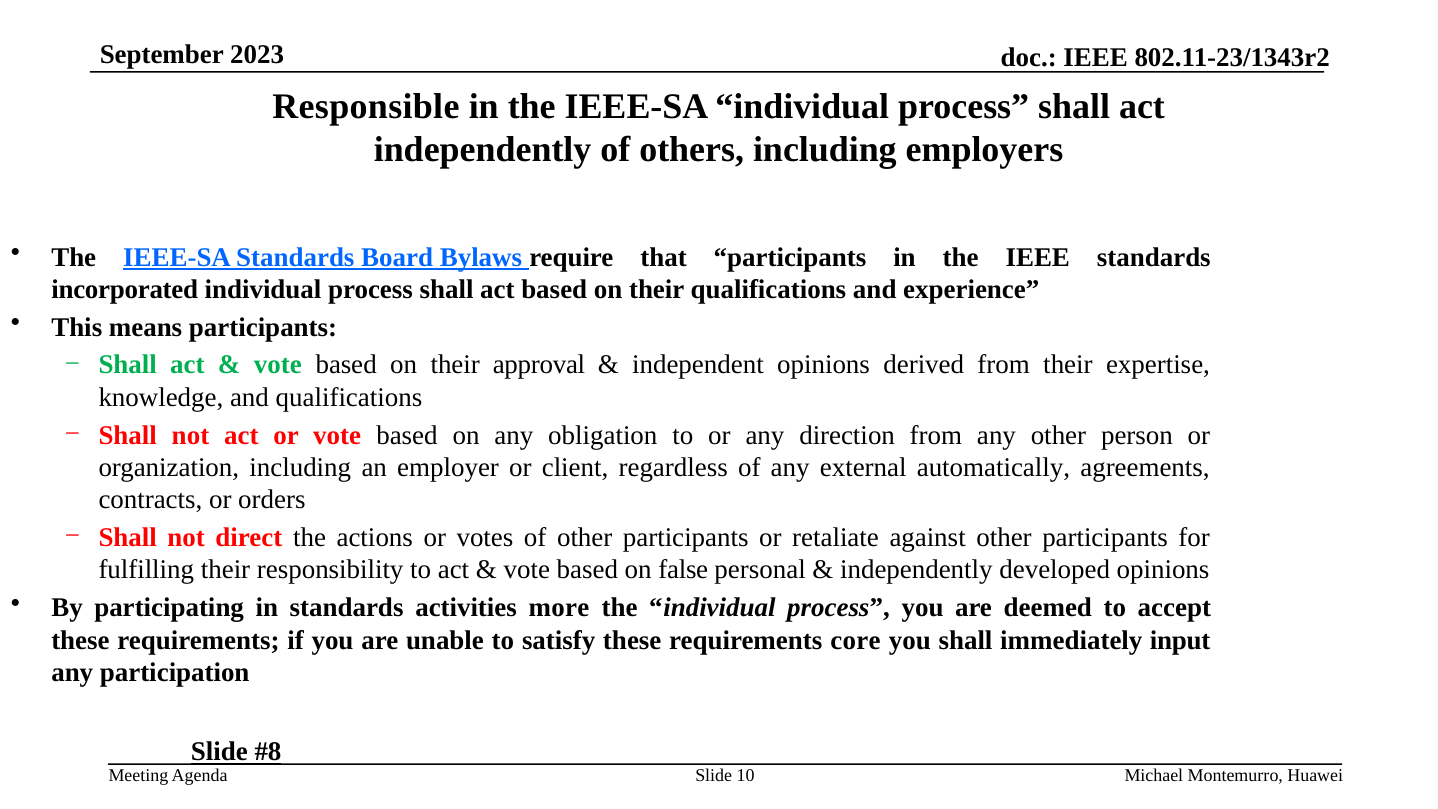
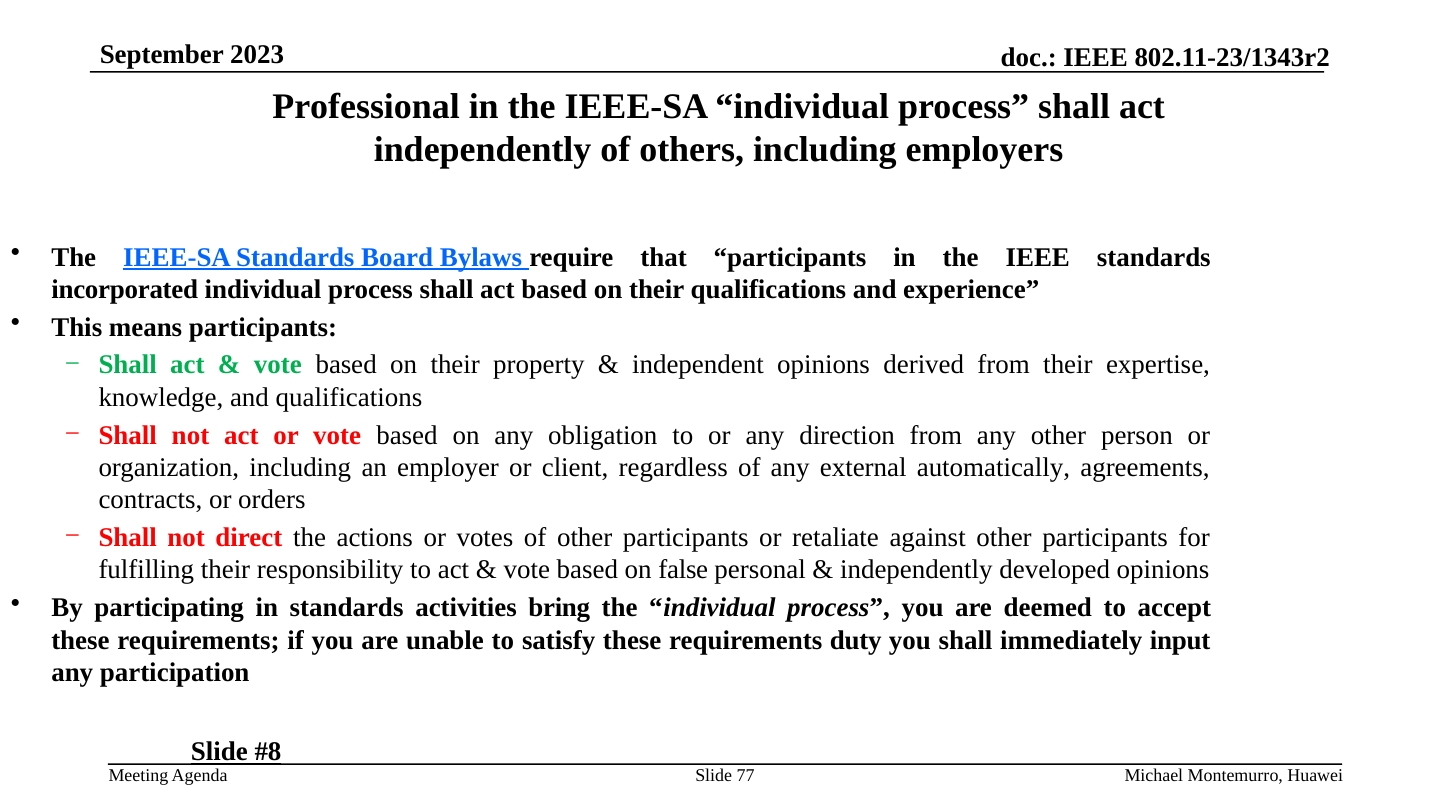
Responsible: Responsible -> Professional (366, 107)
approval: approval -> property (539, 365)
more: more -> bring (559, 608)
core: core -> duty (856, 640)
10: 10 -> 77 (746, 776)
